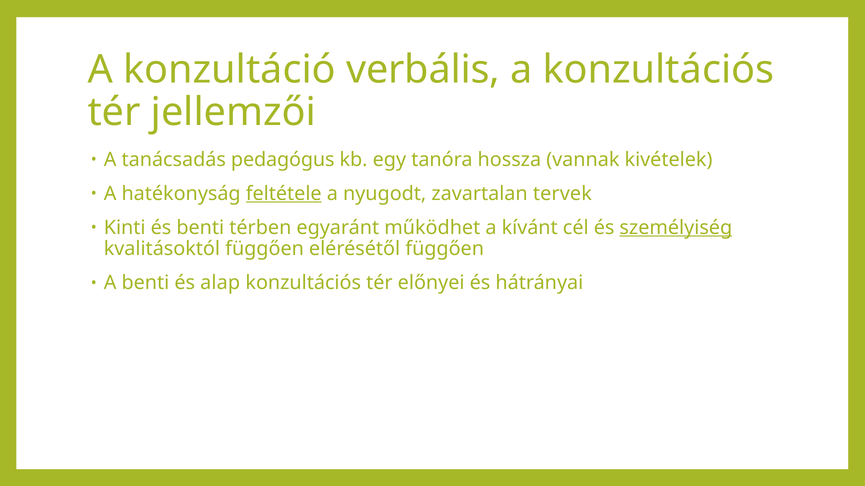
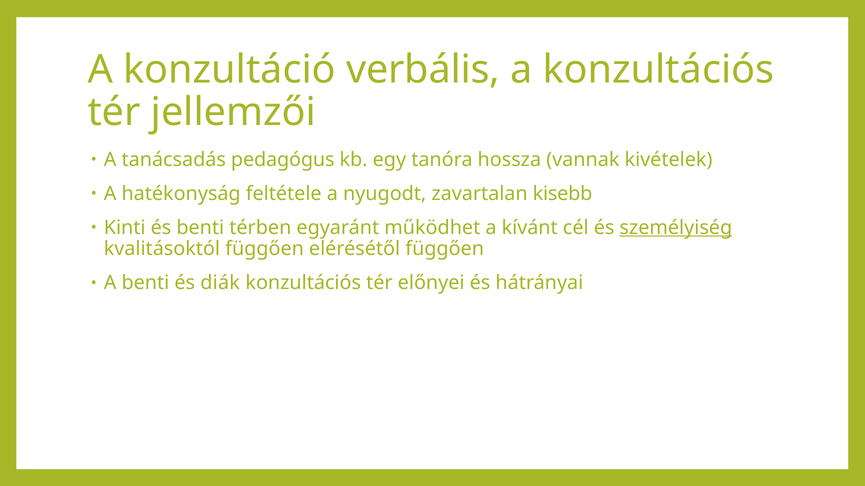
feltétele underline: present -> none (284, 194)
tervek: tervek -> kisebb (563, 194)
alap: alap -> diák (220, 283)
